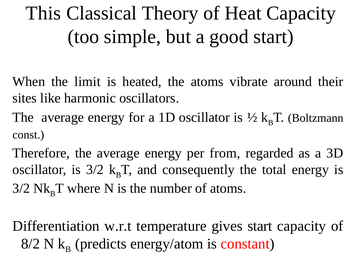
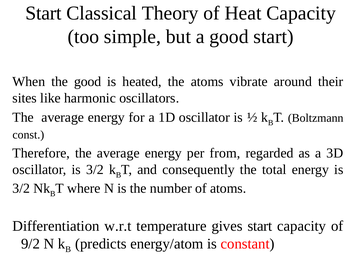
This: This -> Start (44, 13)
the limit: limit -> good (88, 82)
8/2: 8/2 -> 9/2 (31, 243)
